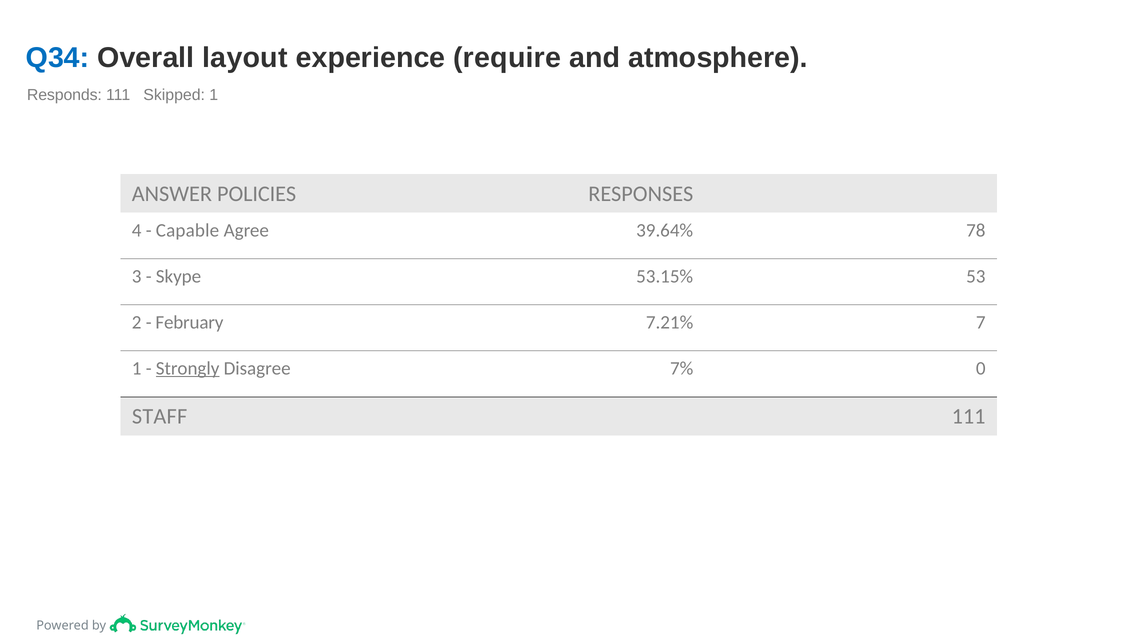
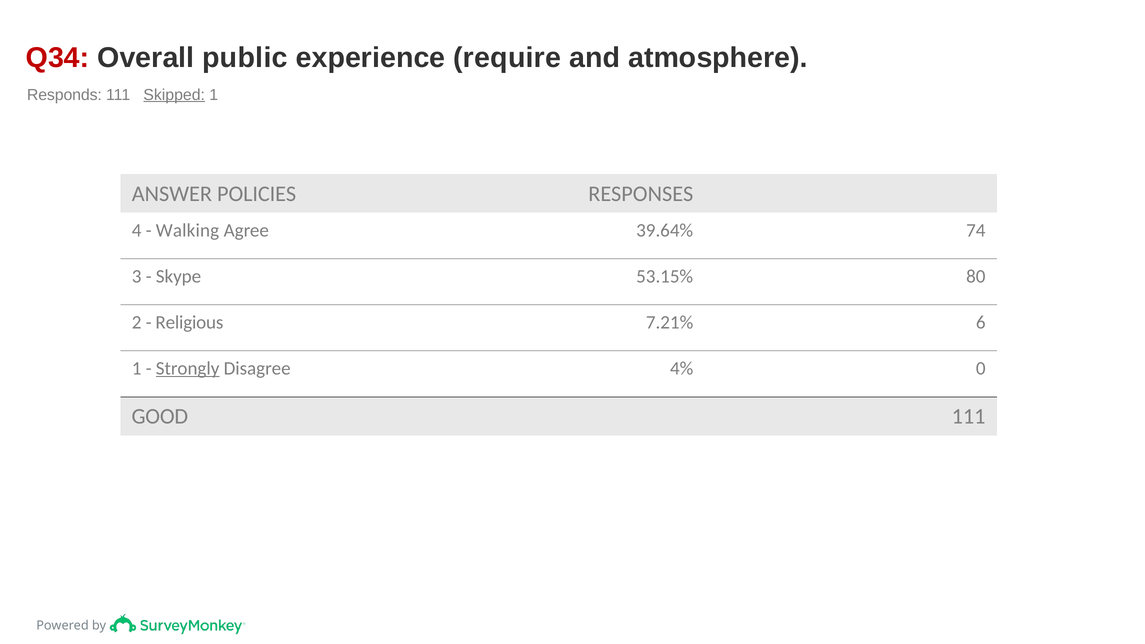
Q34 colour: blue -> red (58, 58)
layout: layout -> public (245, 58)
Skipped underline: none -> present (174, 95)
Capable: Capable -> Walking (188, 230)
78: 78 -> 74 (976, 230)
53: 53 -> 80 (976, 276)
February: February -> Religious (189, 322)
7: 7 -> 6 (981, 322)
7%: 7% -> 4% (682, 368)
STAFF: STAFF -> GOOD (160, 417)
